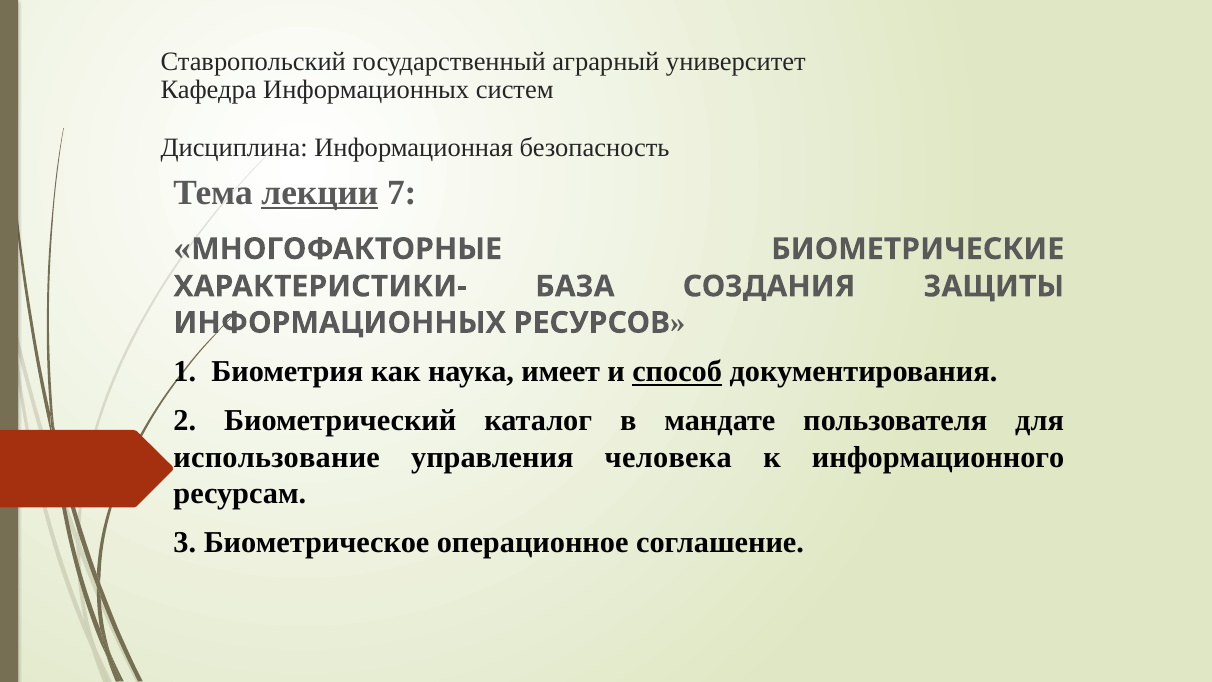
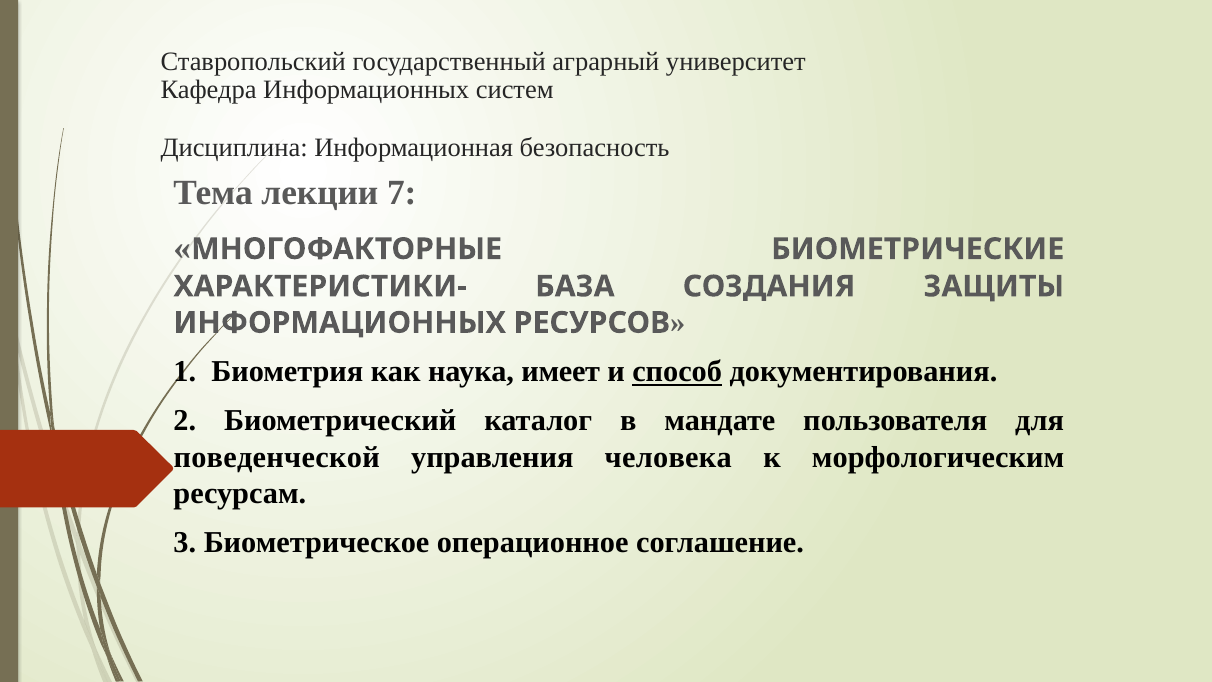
лекции underline: present -> none (320, 192)
использование: использование -> поведенческой (277, 457)
информационного: информационного -> морфологическим (938, 457)
